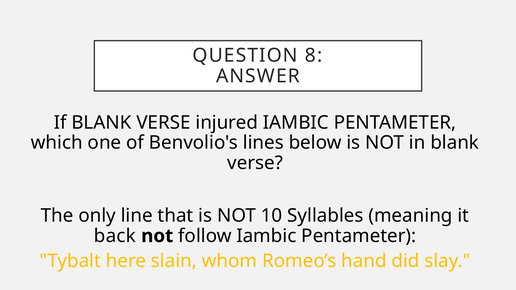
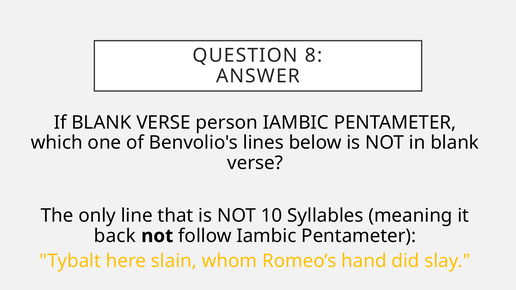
injured: injured -> person (227, 123)
